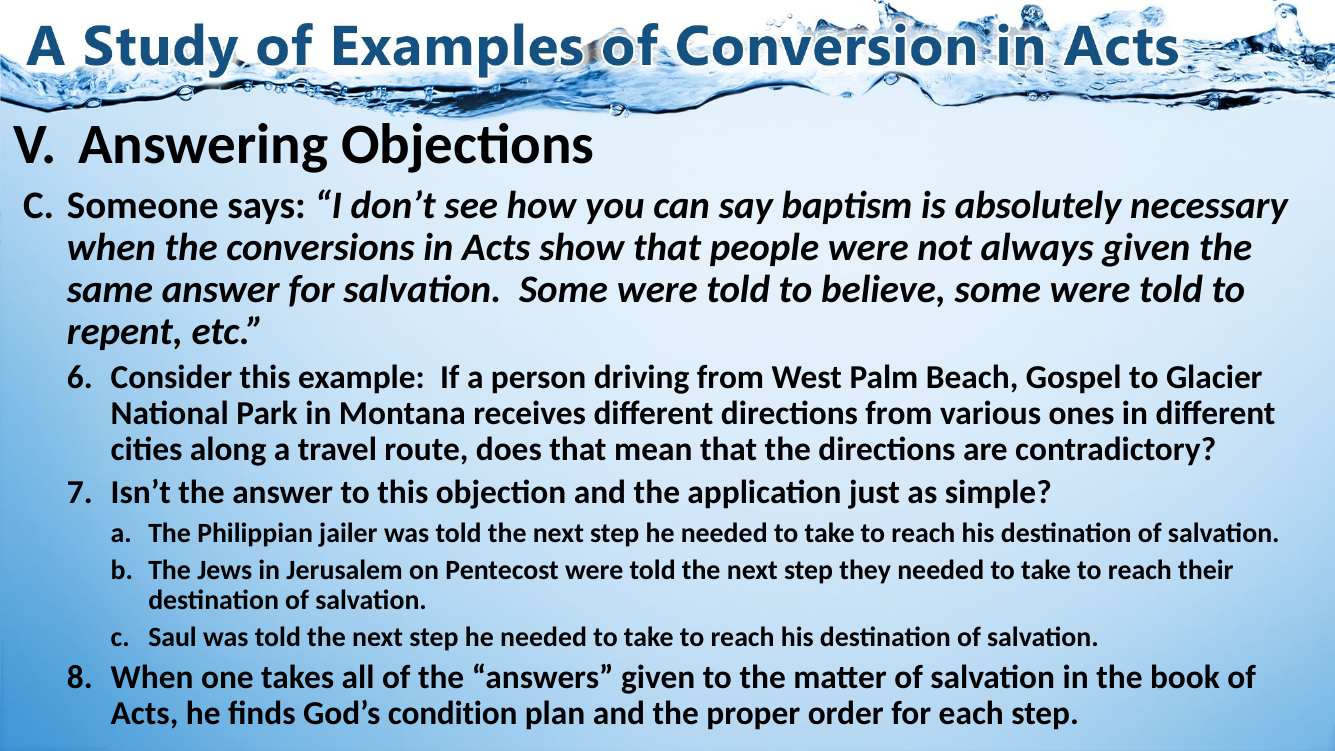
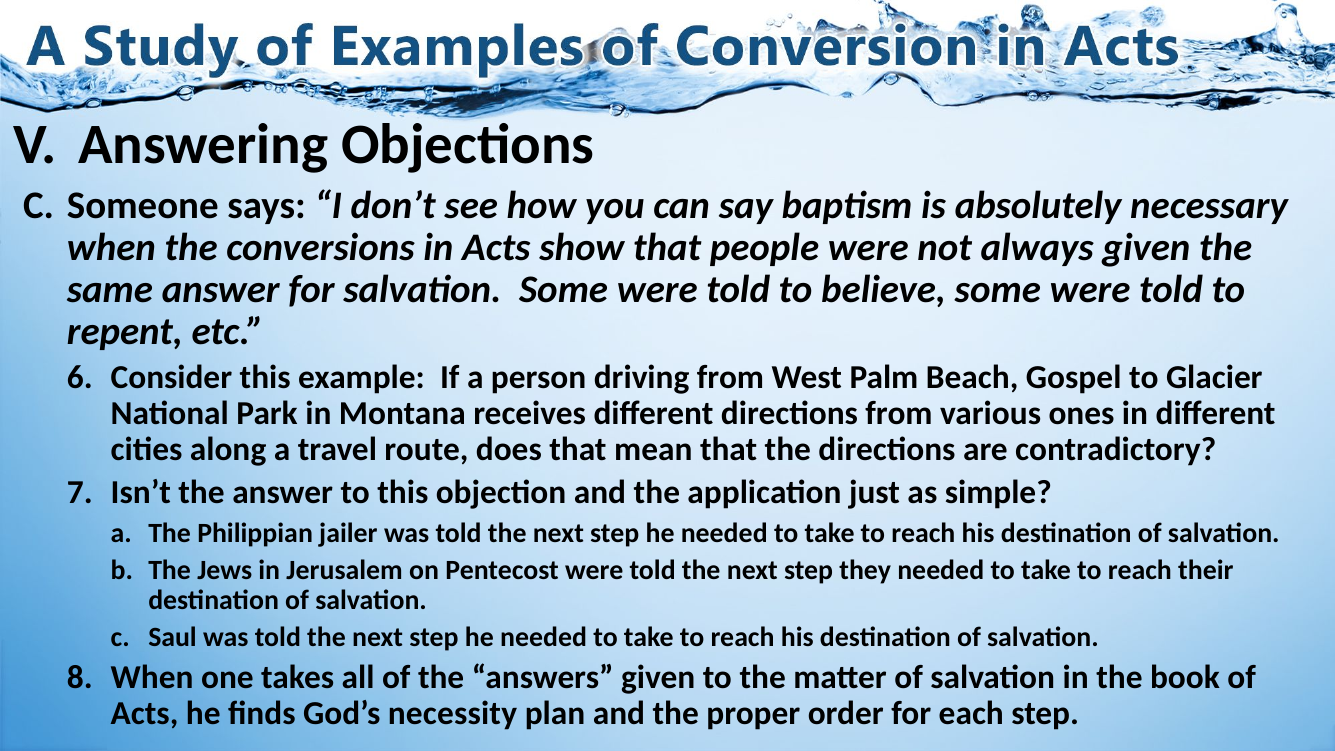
condition: condition -> necessity (452, 713)
